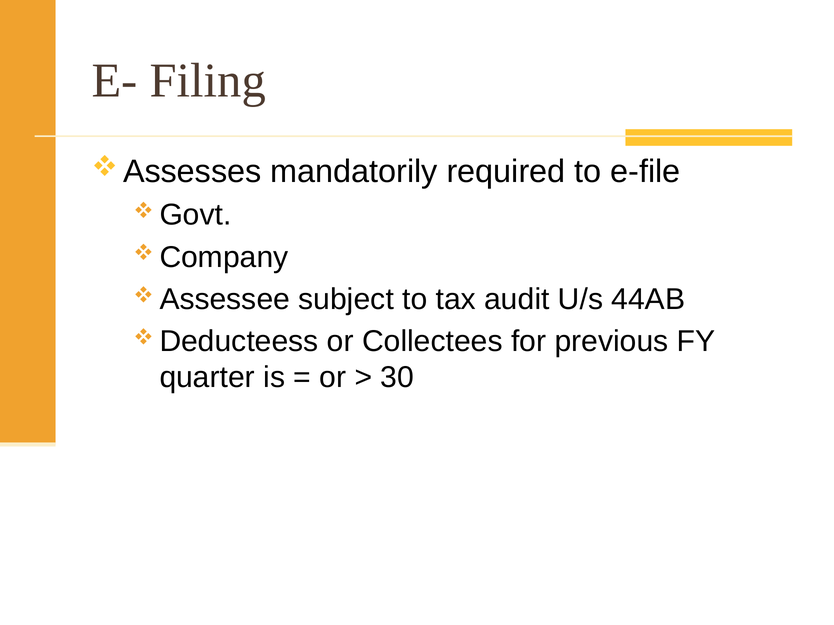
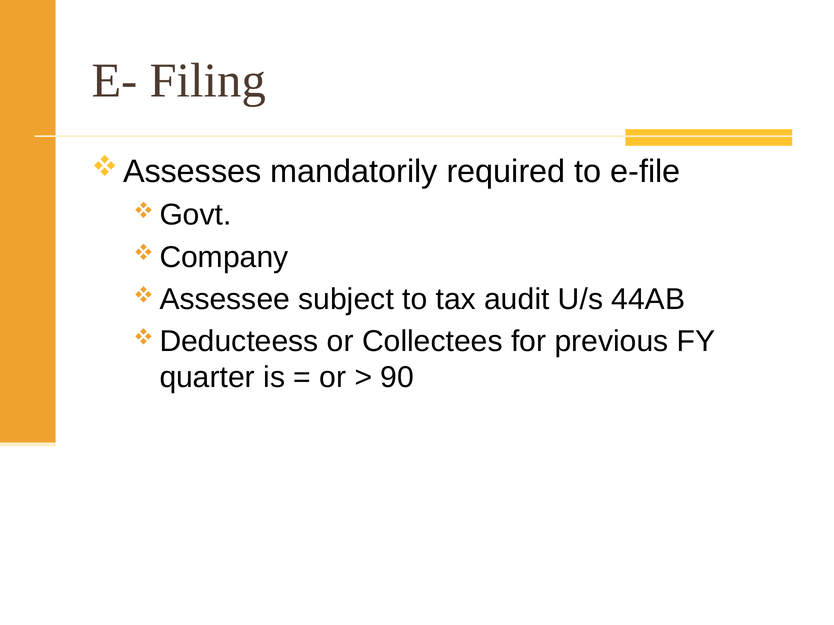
30: 30 -> 90 (397, 378)
